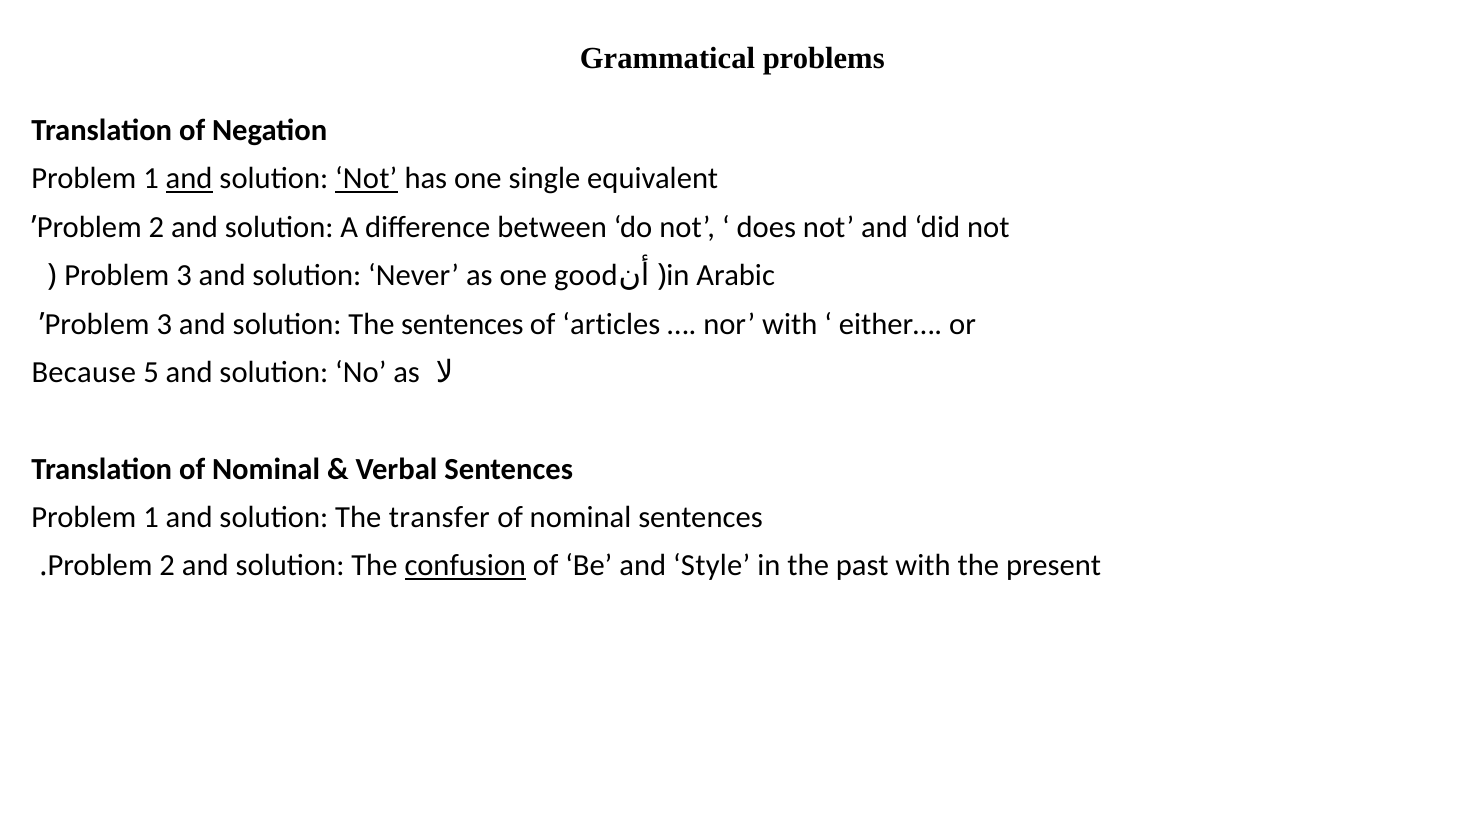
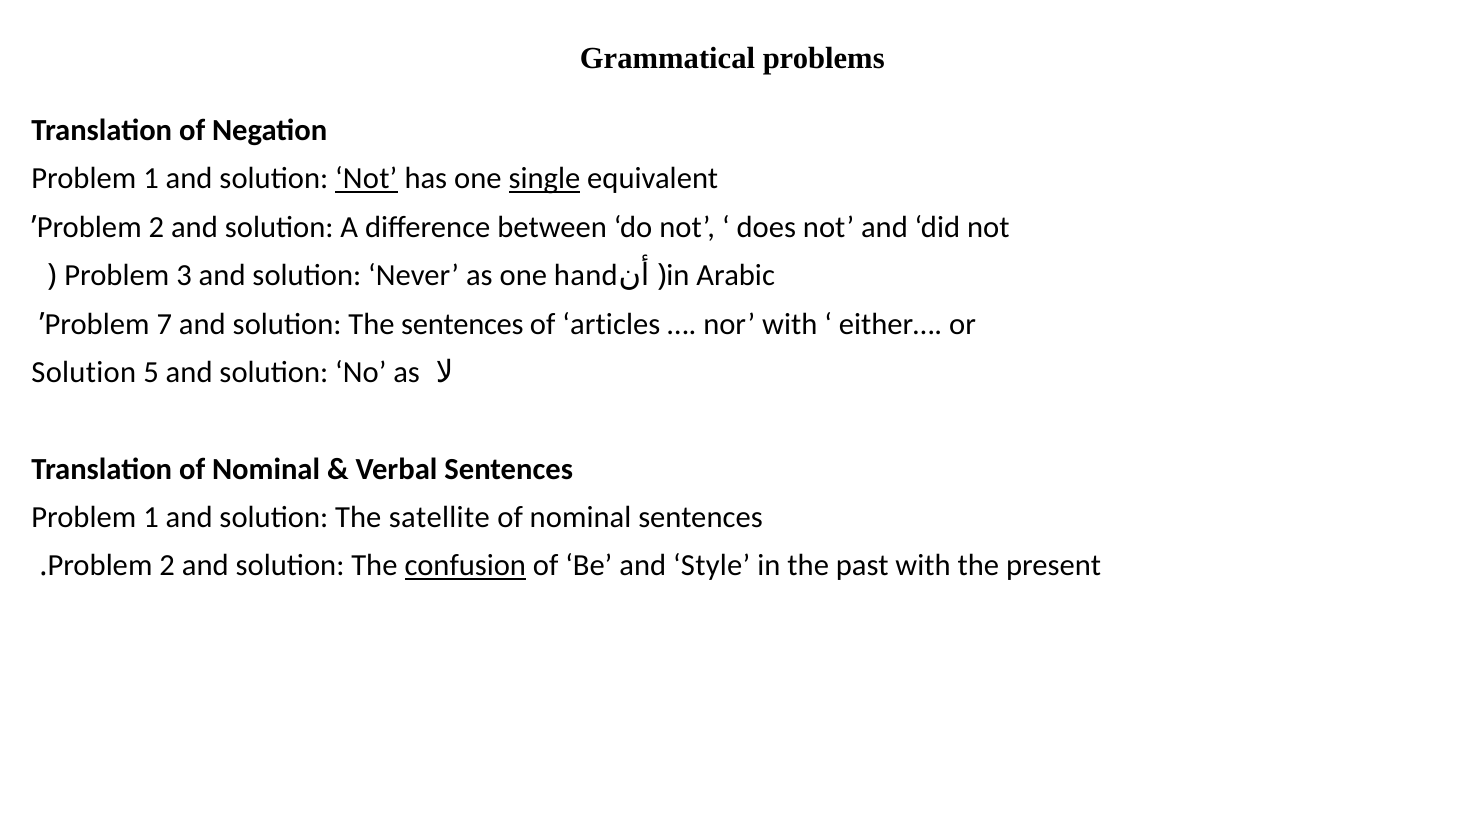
and underline: present -> none (189, 179)
single underline: none -> present (544, 179)
good: good -> hand (586, 275)
3: 3 -> 7 (164, 324)
Because: Because -> Solution (84, 372)
transfer: transfer -> satellite (439, 517)
